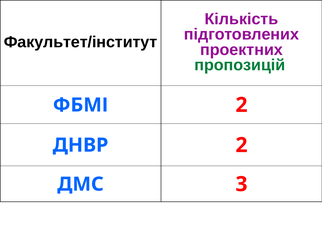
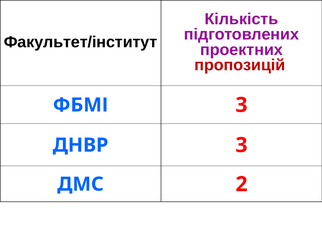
пропозицій colour: green -> red (240, 65)
ФБМІ 2: 2 -> 3 (242, 105)
ДНВР 2: 2 -> 3 (242, 145)
3: 3 -> 2 (242, 185)
